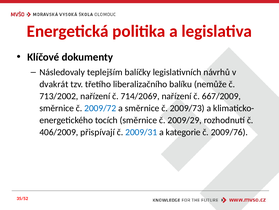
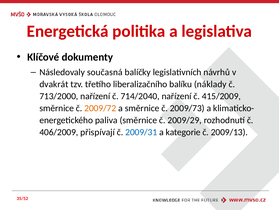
teplejším: teplejším -> současná (105, 72)
nemůže: nemůže -> náklady (210, 84)
713/2002: 713/2002 -> 713/2000 (59, 96)
714/2069: 714/2069 -> 714/2040 (140, 96)
667/2009: 667/2009 -> 415/2009 (221, 96)
2009/72 colour: blue -> orange (100, 108)
tocích: tocích -> paliva (106, 120)
2009/76: 2009/76 -> 2009/13 (229, 132)
